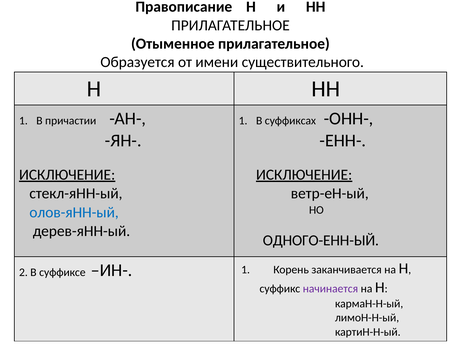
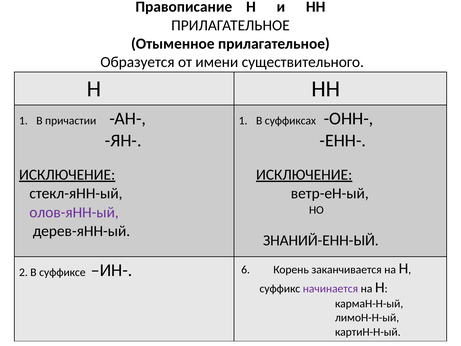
олов-яНН-ый colour: blue -> purple (74, 212)
ОДНОГО-ЕНН-ЫЙ: ОДНОГО-ЕНН-ЫЙ -> ЗНАНИЙ-ЕНН-ЫЙ (321, 240)
ИН- 1: 1 -> 6 (246, 270)
